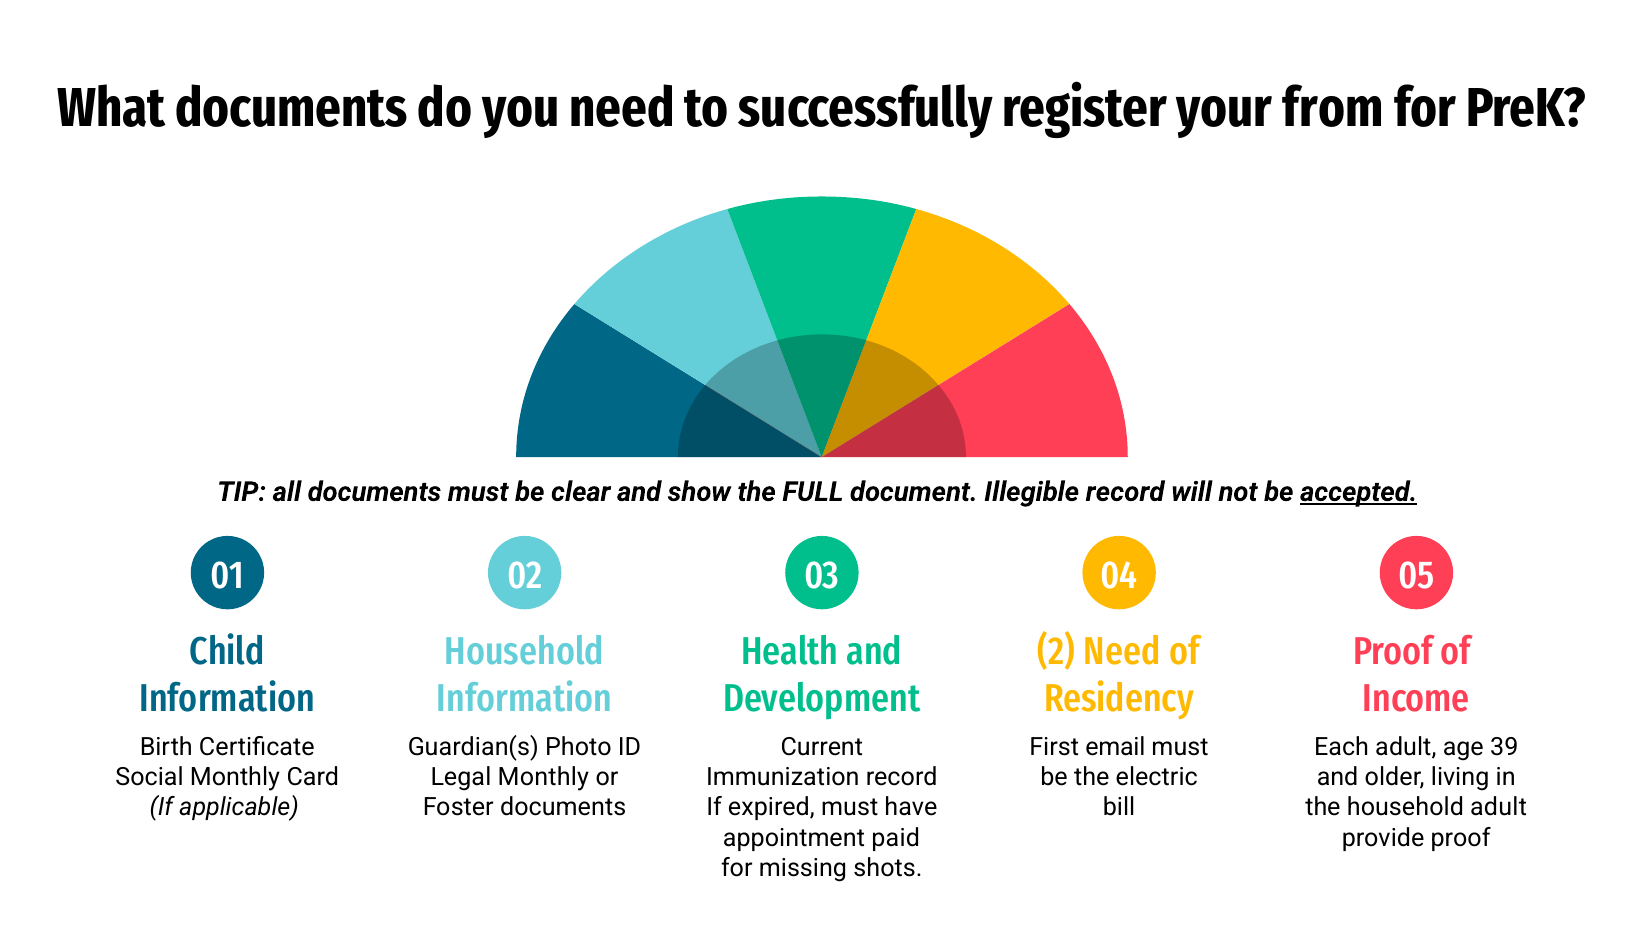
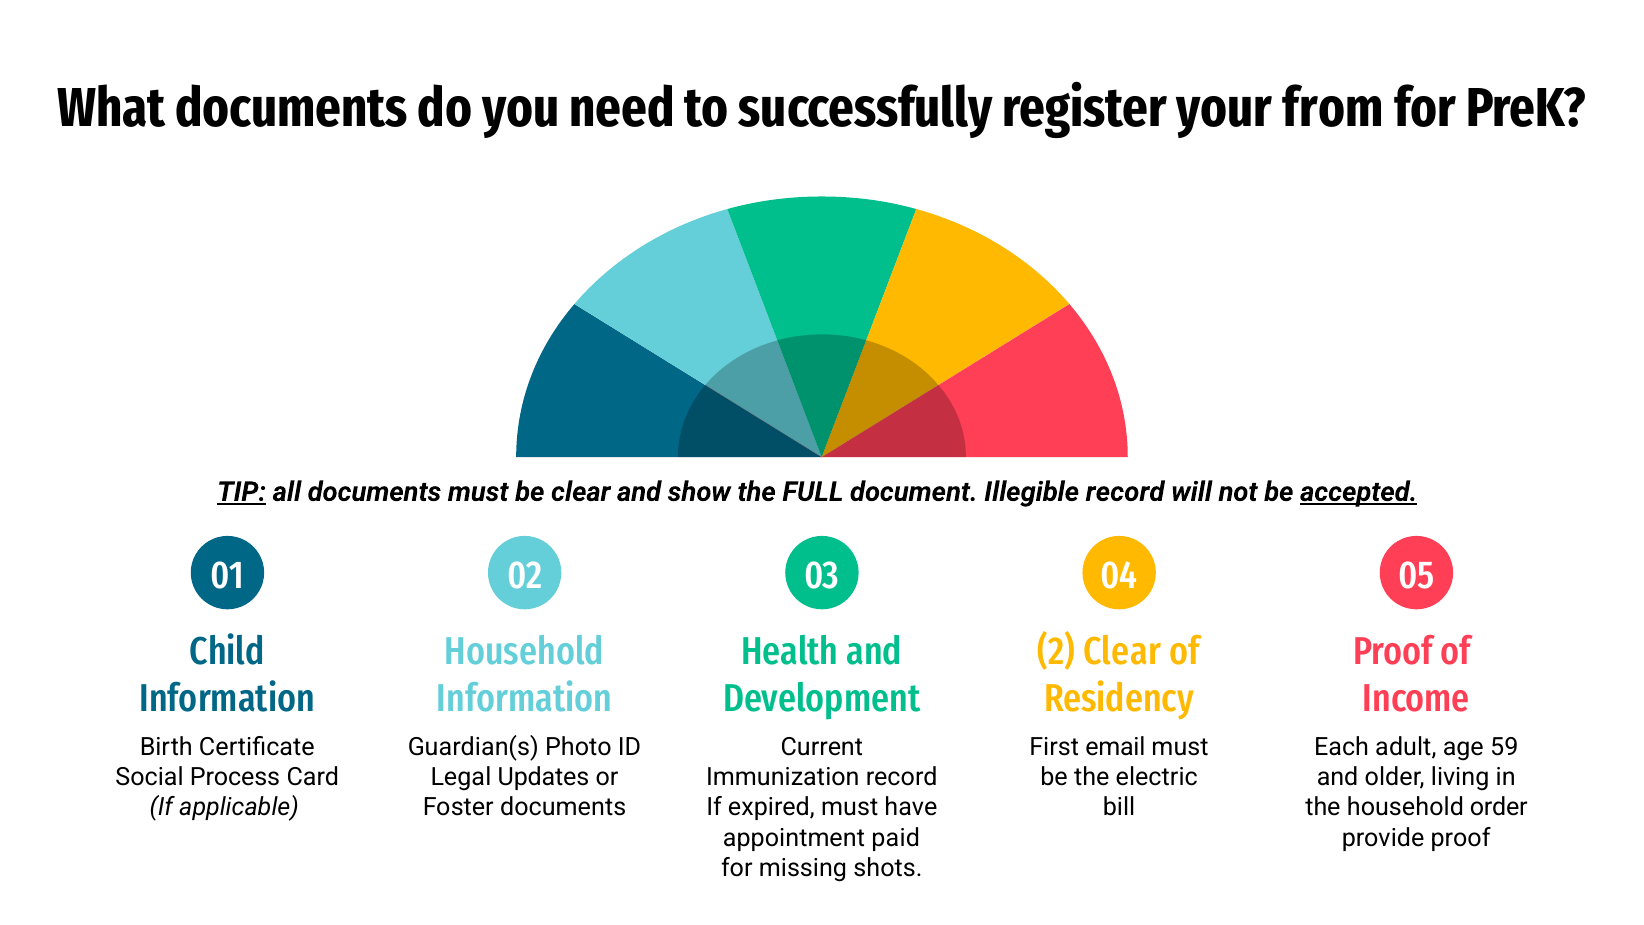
TIP underline: none -> present (242, 492)
2 Need: Need -> Clear (1122, 652)
39: 39 -> 59 (1504, 747)
Social Monthly: Monthly -> Process (235, 777)
Legal Monthly: Monthly -> Updates (544, 777)
household adult: adult -> order (1499, 807)
